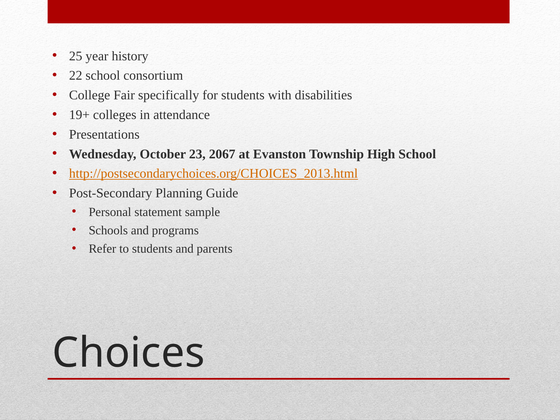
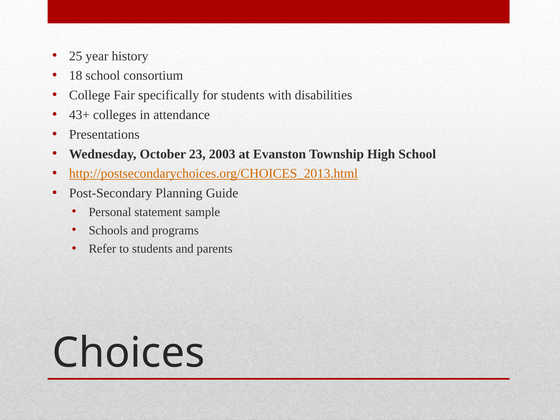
22: 22 -> 18 (76, 76)
19+: 19+ -> 43+ (79, 115)
2067: 2067 -> 2003 (222, 154)
